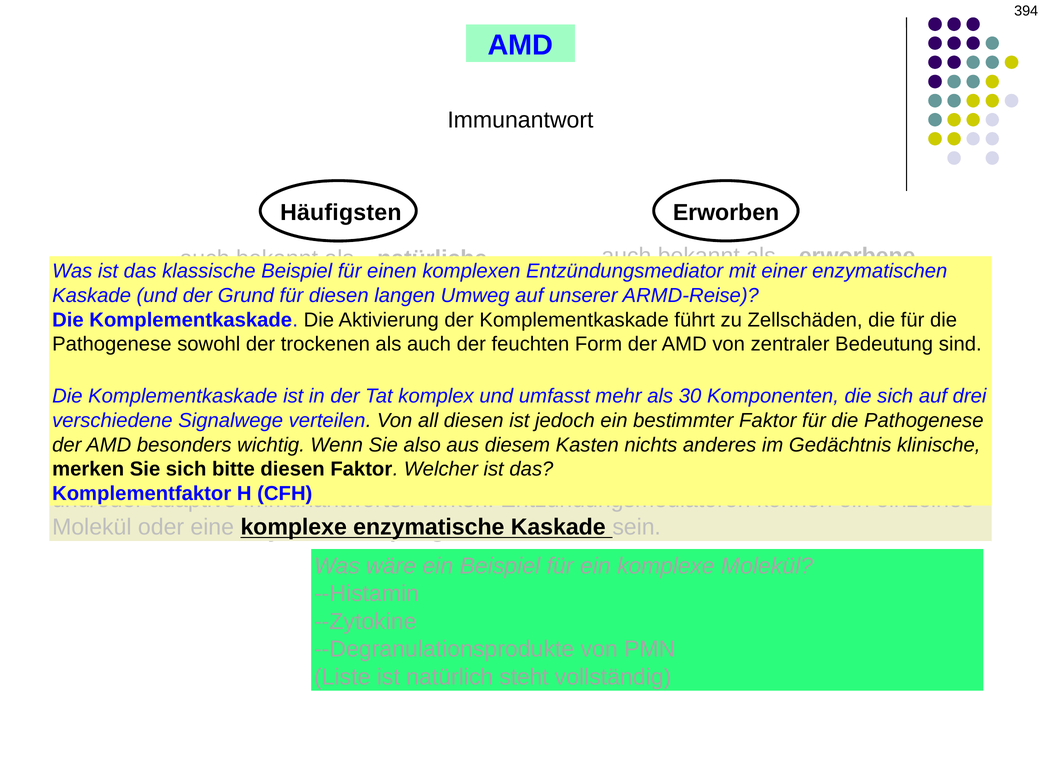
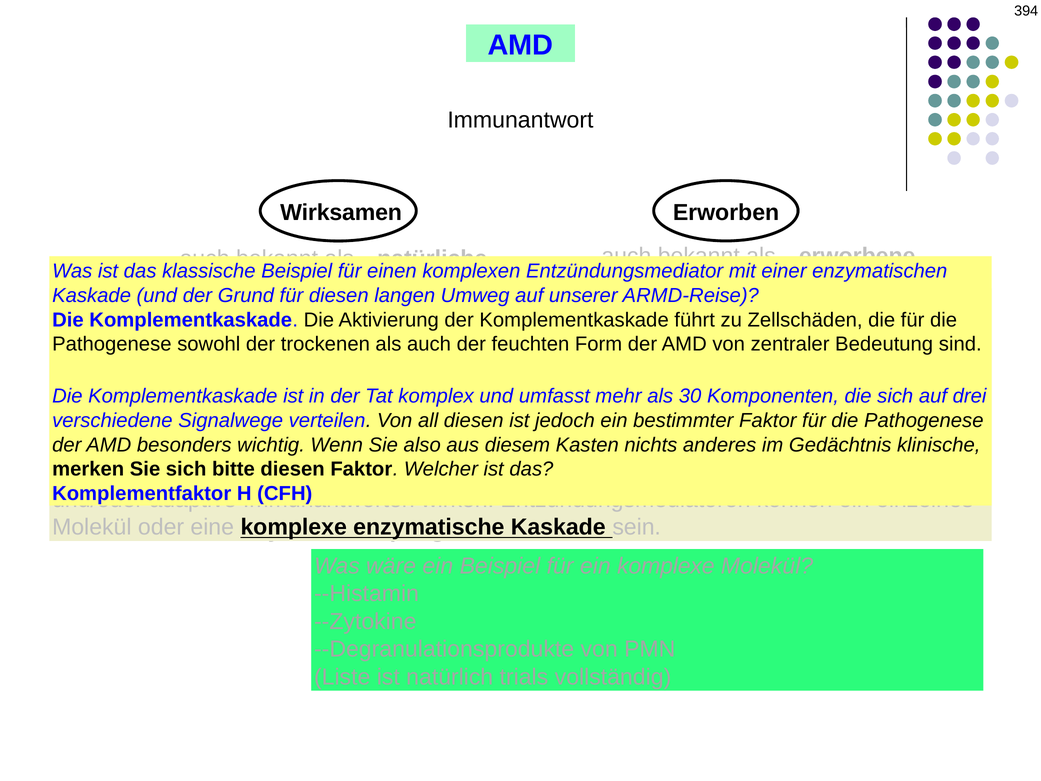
Häufigsten: Häufigsten -> Wirksamen (341, 213)
steht: steht -> trials (524, 677)
